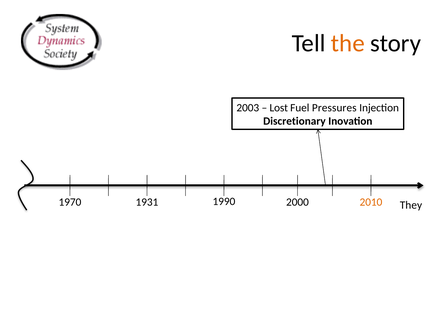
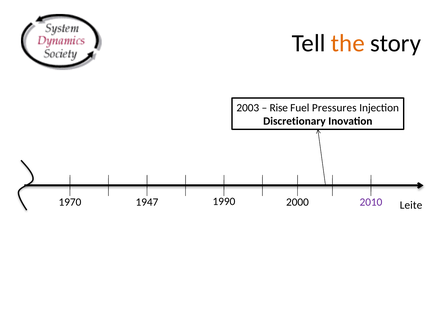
Lost: Lost -> Rise (279, 108)
1931: 1931 -> 1947 (147, 202)
2010 colour: orange -> purple (371, 202)
They: They -> Leite (411, 205)
